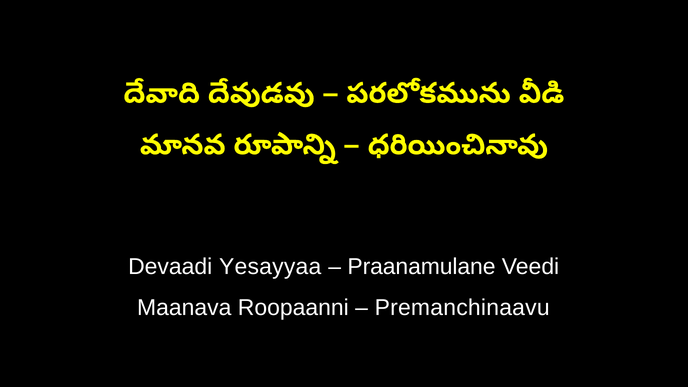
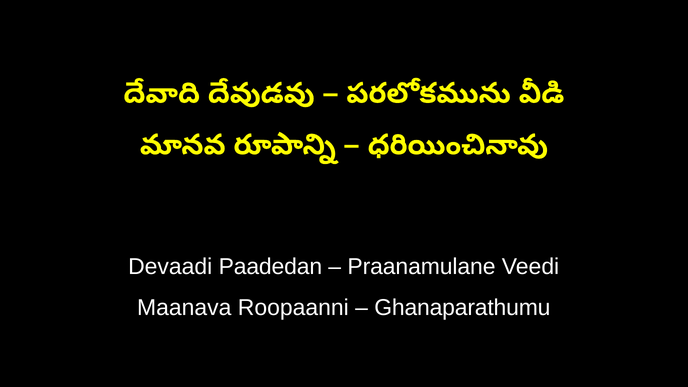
Yesayyaa: Yesayyaa -> Paadedan (270, 266)
Premanchinaavu: Premanchinaavu -> Ghanaparathumu (462, 308)
